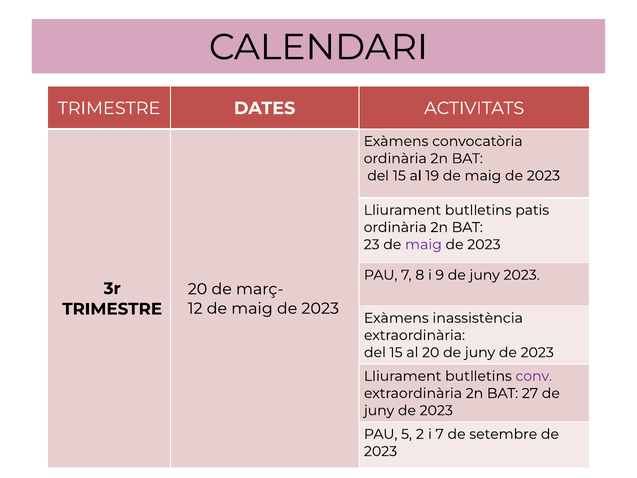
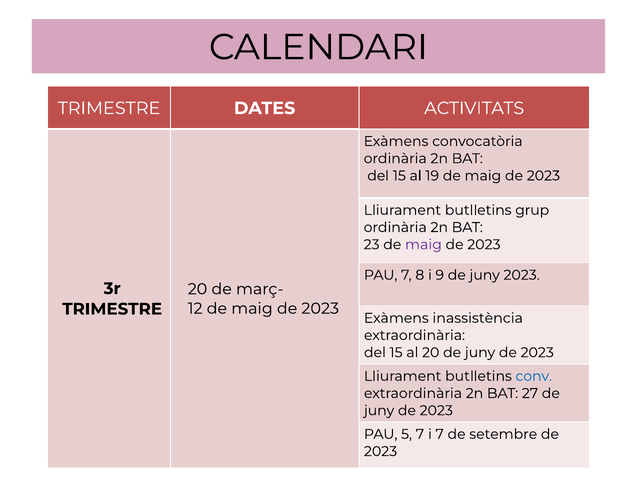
patis: patis -> grup (532, 210)
conv colour: purple -> blue (534, 376)
5 2: 2 -> 7 (420, 434)
